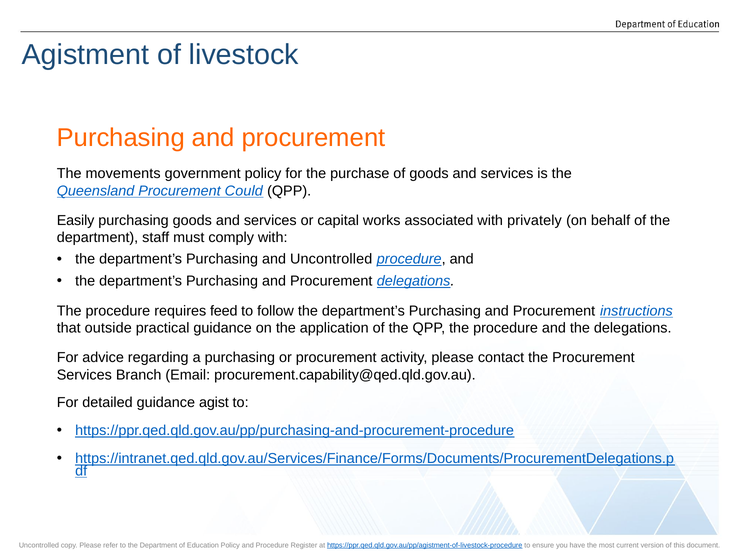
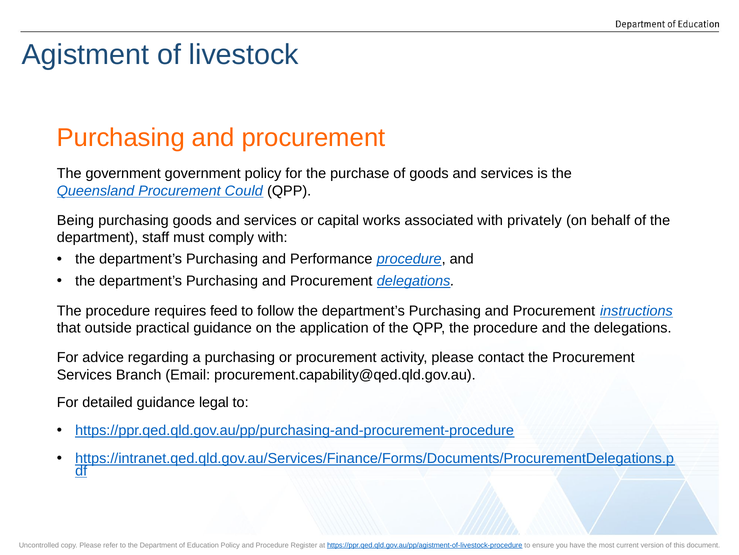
The movements: movements -> government (123, 173)
Easily: Easily -> Being (75, 220)
and Uncontrolled: Uncontrolled -> Performance (331, 259)
agist: agist -> legal (214, 402)
